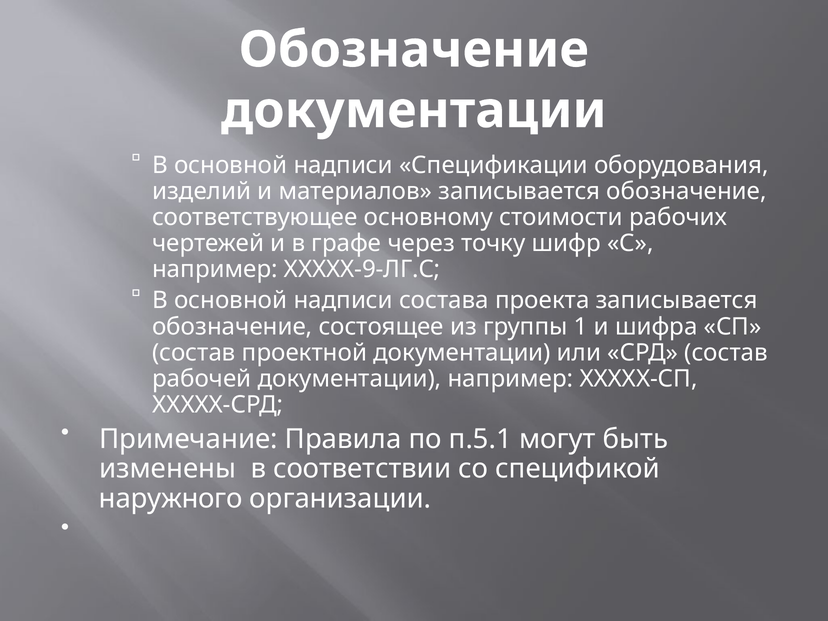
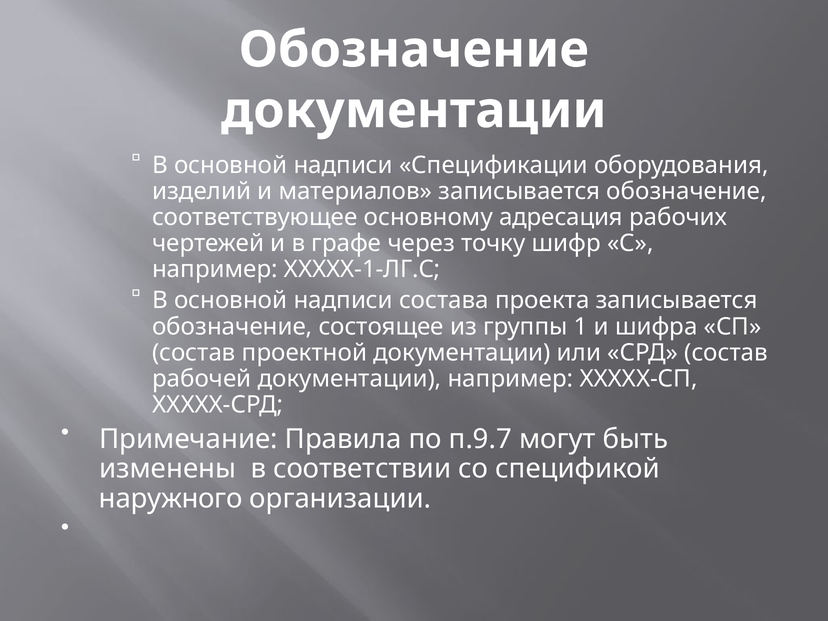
стоимости: стоимости -> адресация (561, 217)
ХХХХХ-9-ЛГ.С: ХХХХХ-9-ЛГ.С -> ХХХХХ-1-ЛГ.С (362, 269)
п.5.1: п.5.1 -> п.9.7 (480, 439)
